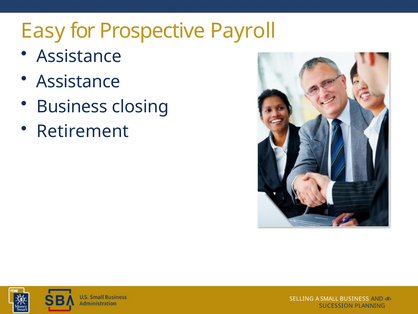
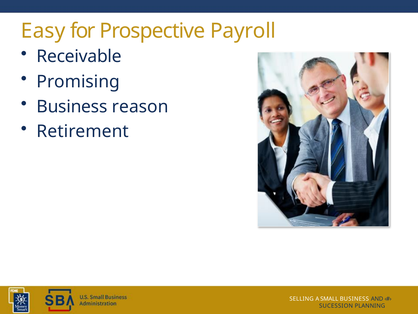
Assistance: Assistance -> Receivable (79, 56)
Assistance: Assistance -> Promising (78, 81)
closing: closing -> reason (140, 106)
